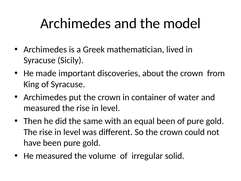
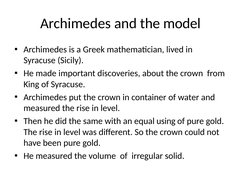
equal been: been -> using (166, 121)
